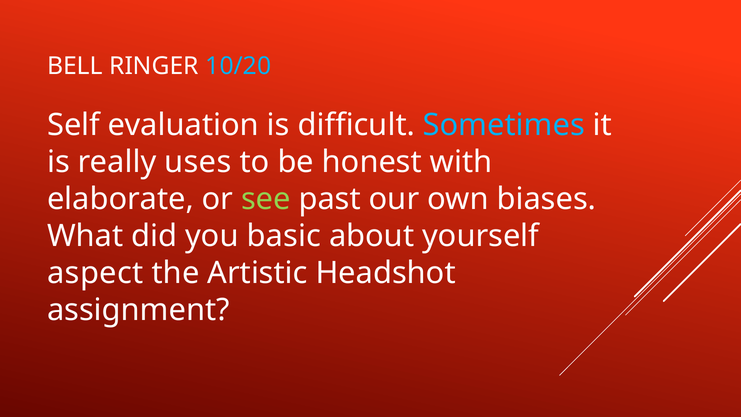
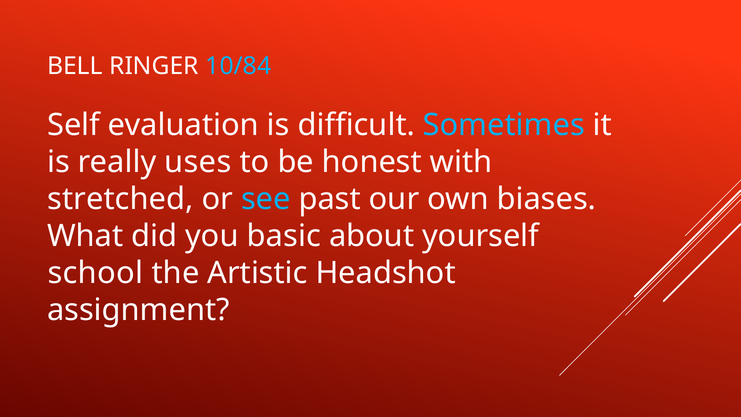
10/20: 10/20 -> 10/84 (238, 66)
elaborate: elaborate -> stretched (120, 199)
see colour: light green -> light blue (266, 199)
aspect: aspect -> school (95, 273)
